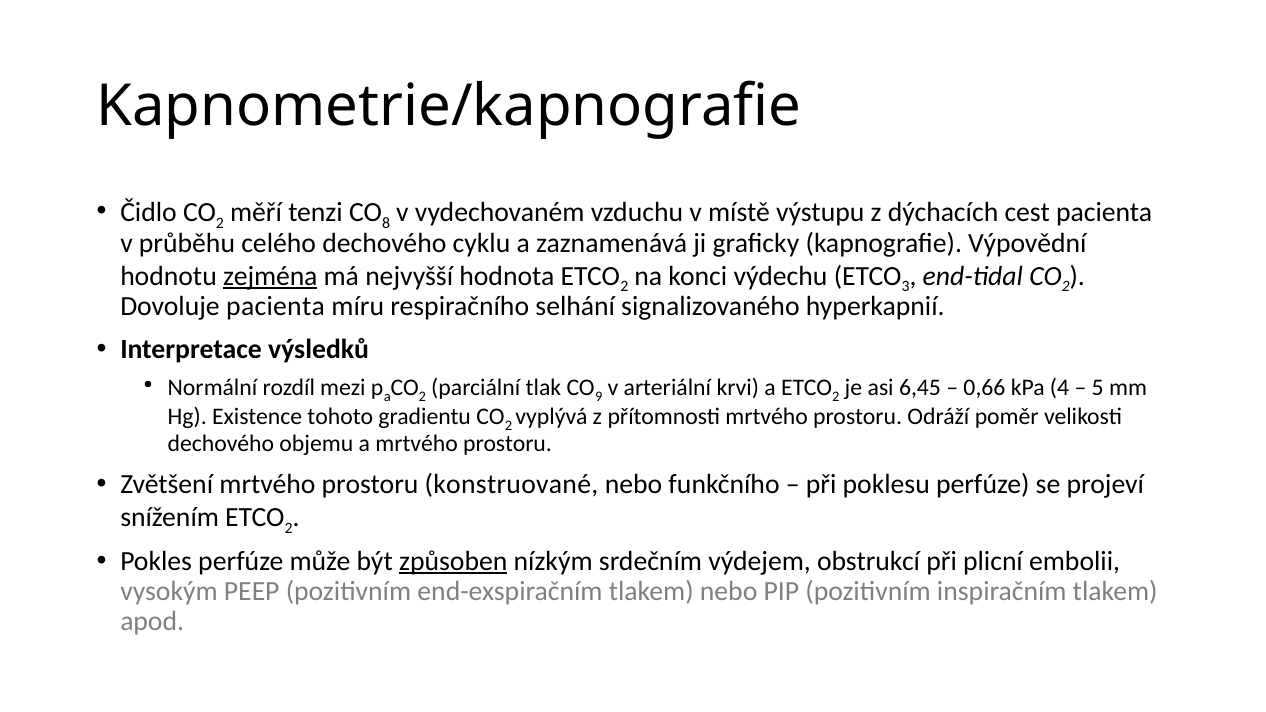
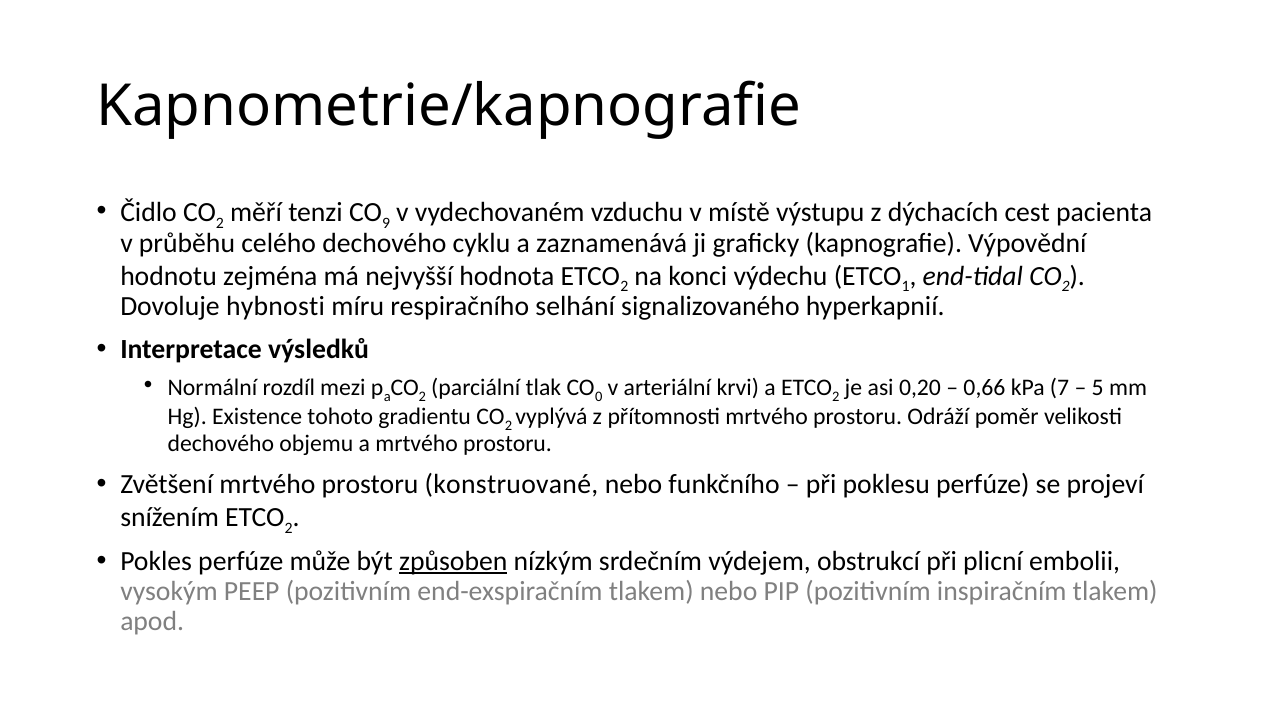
8: 8 -> 9 (386, 223)
zejména underline: present -> none (270, 276)
3: 3 -> 1 (906, 287)
Dovoluje pacienta: pacienta -> hybnosti (276, 307)
9: 9 -> 0 (599, 397)
6,45: 6,45 -> 0,20 (920, 387)
4: 4 -> 7 (1060, 387)
